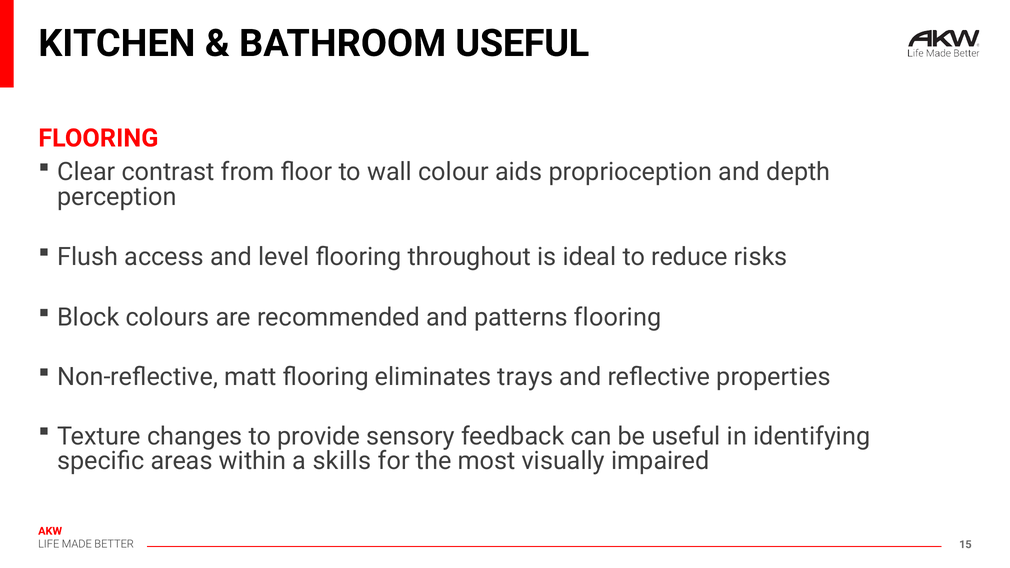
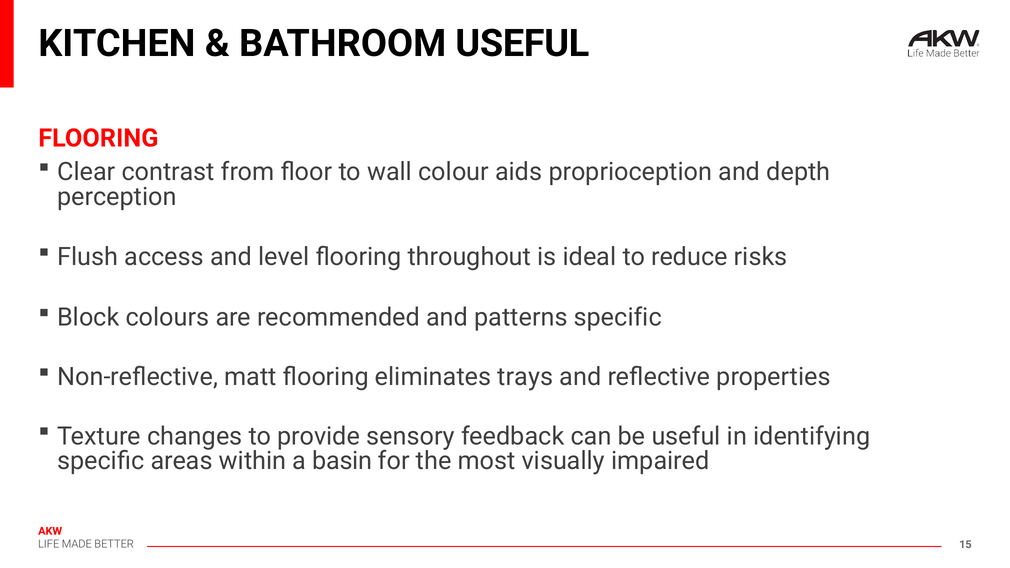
patterns flooring: flooring -> specific (618, 318)
skills: skills -> basin (342, 461)
